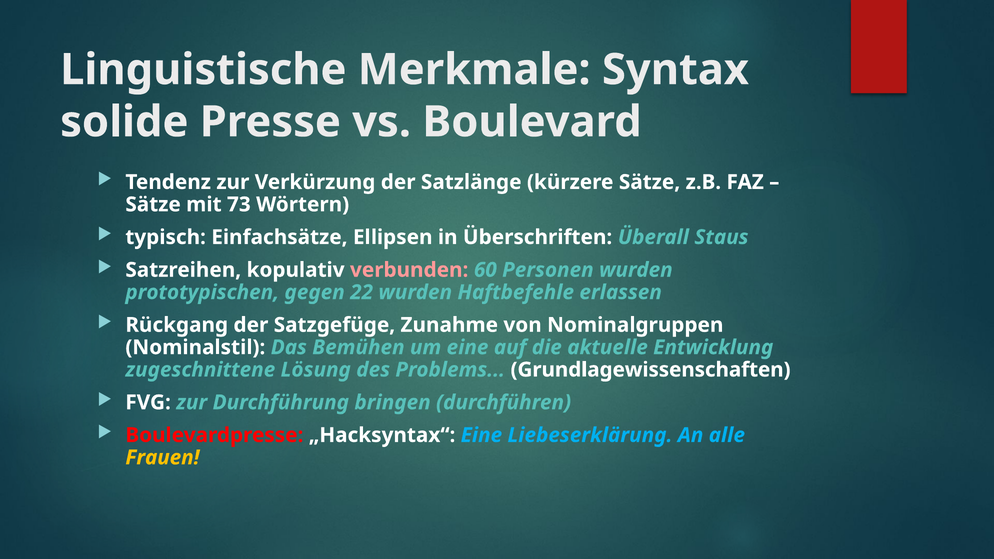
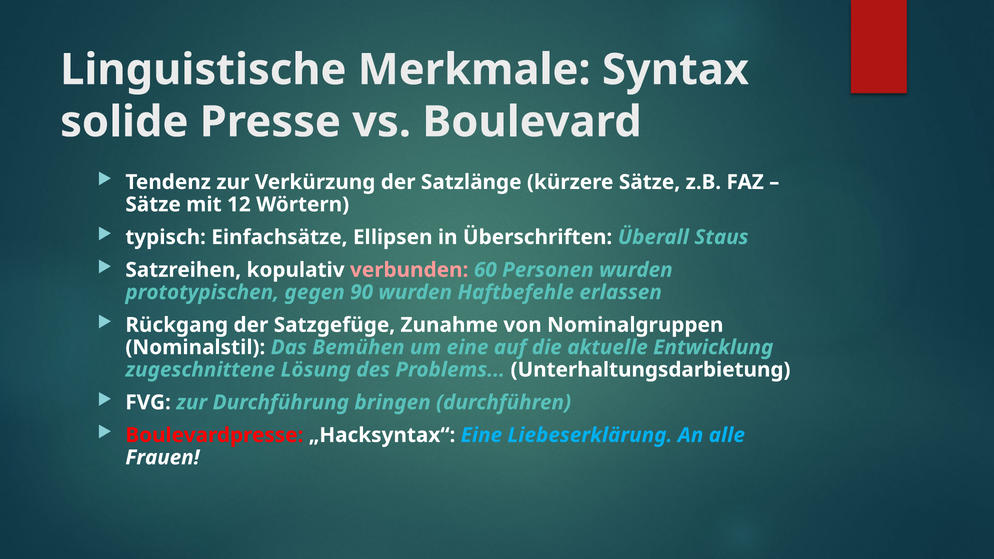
73: 73 -> 12 (239, 205)
22: 22 -> 90 (362, 292)
Grundlagewissenschaften: Grundlagewissenschaften -> Unterhaltungsdarbietung (651, 370)
Frauen colour: yellow -> white (162, 458)
